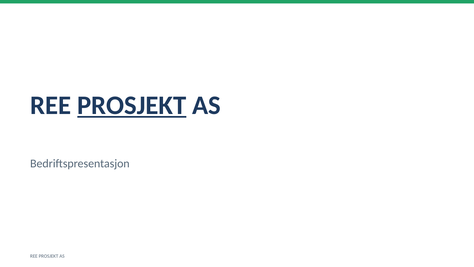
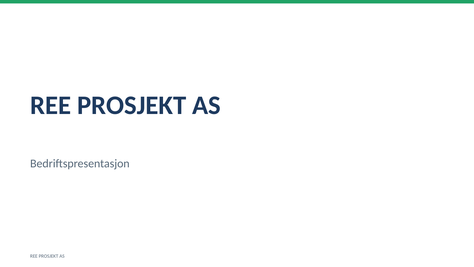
PROSJEKT underline: present -> none (132, 105)
